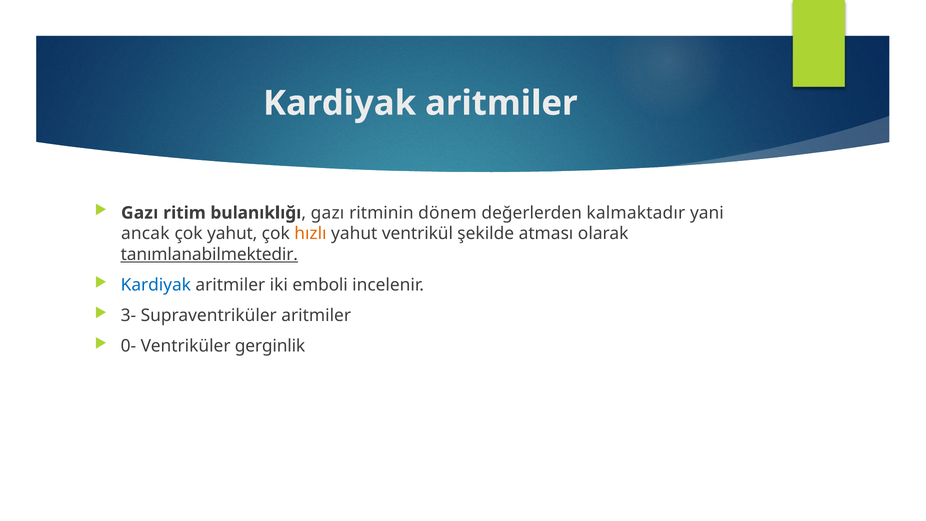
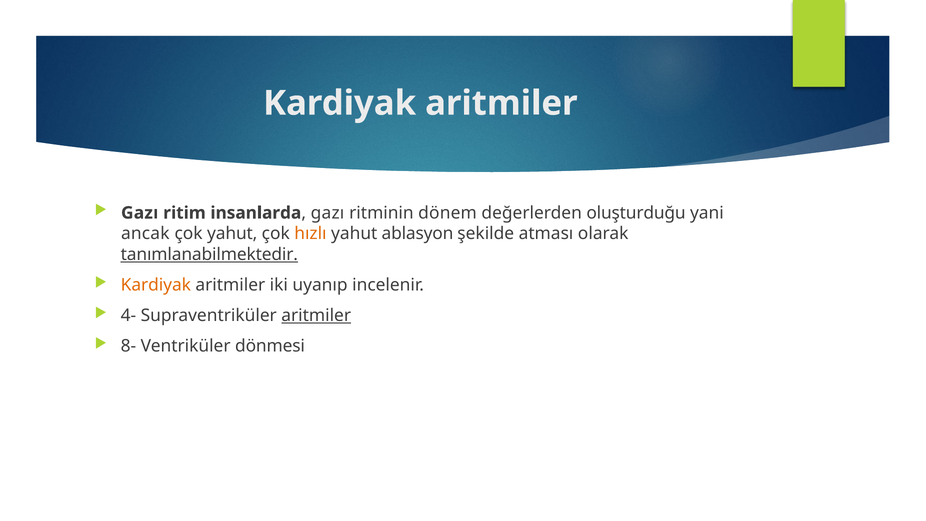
bulanıklığı: bulanıklığı -> insanlarda (256, 213)
kalmaktadır: kalmaktadır -> oluşturduğu (636, 213)
ventrikül: ventrikül -> ablasyon (417, 234)
Kardiyak colour: blue -> orange (156, 285)
emboli: emboli -> uyanıp (320, 285)
3-: 3- -> 4- (128, 315)
aritmiler underline: none -> present (316, 315)
0-: 0- -> 8- (128, 346)
gerginlik: gerginlik -> dönmesi (270, 346)
